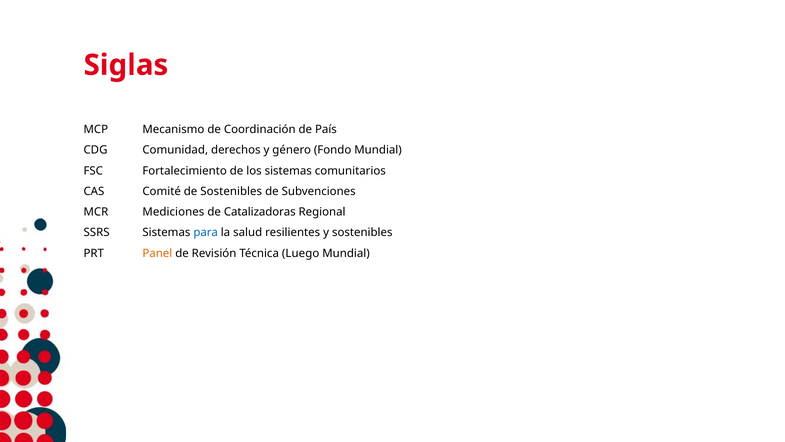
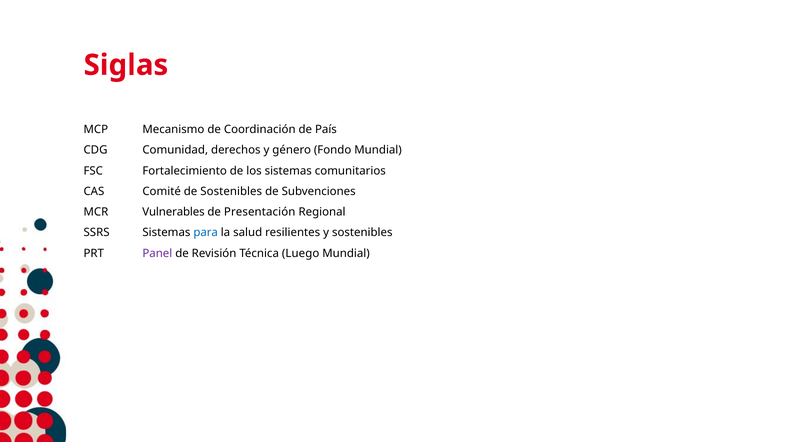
Mediciones: Mediciones -> Vulnerables (173, 212)
Catalizadoras: Catalizadoras -> Presentación (260, 212)
Panel colour: orange -> purple (157, 253)
